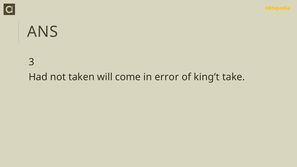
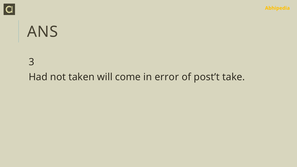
king’t: king’t -> post’t (207, 77)
